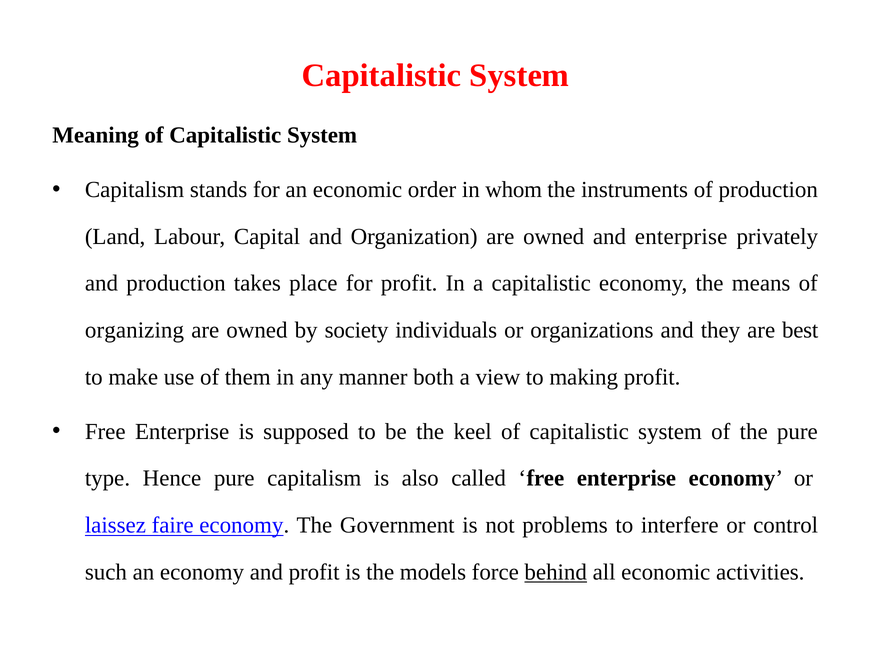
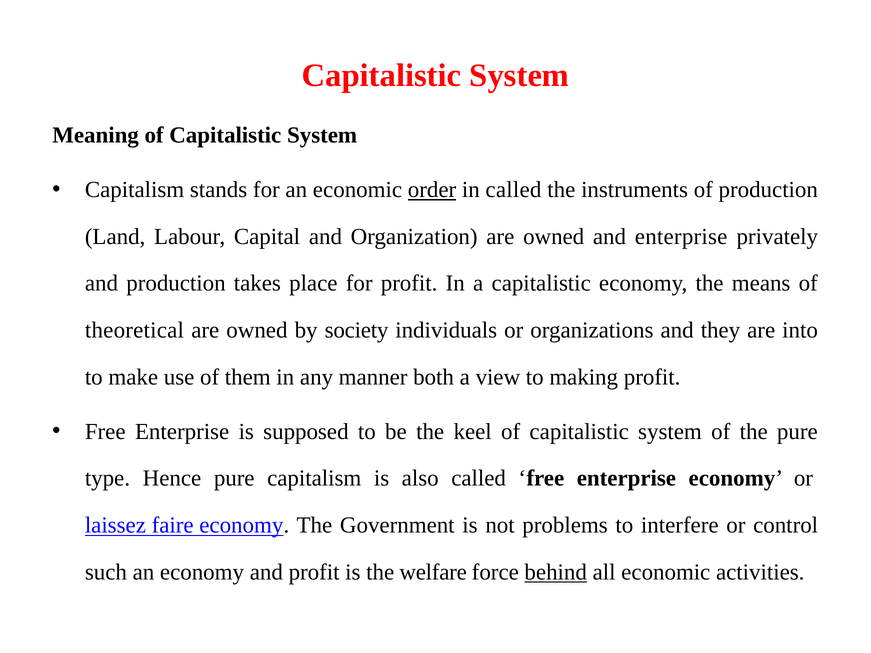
order underline: none -> present (432, 190)
in whom: whom -> called (513, 190)
organizing: organizing -> theoretical (134, 330)
best: best -> into (800, 330)
models: models -> welfare (433, 572)
